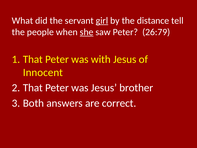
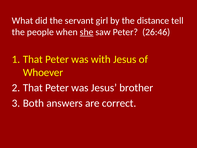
girl underline: present -> none (102, 21)
26:79: 26:79 -> 26:46 (156, 32)
Innocent: Innocent -> Whoever (43, 72)
